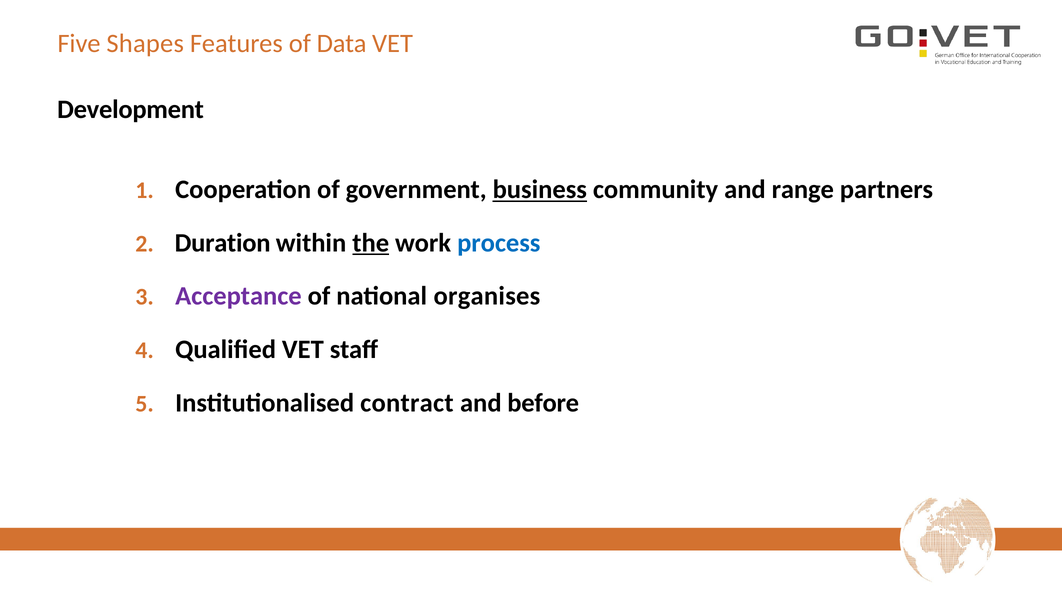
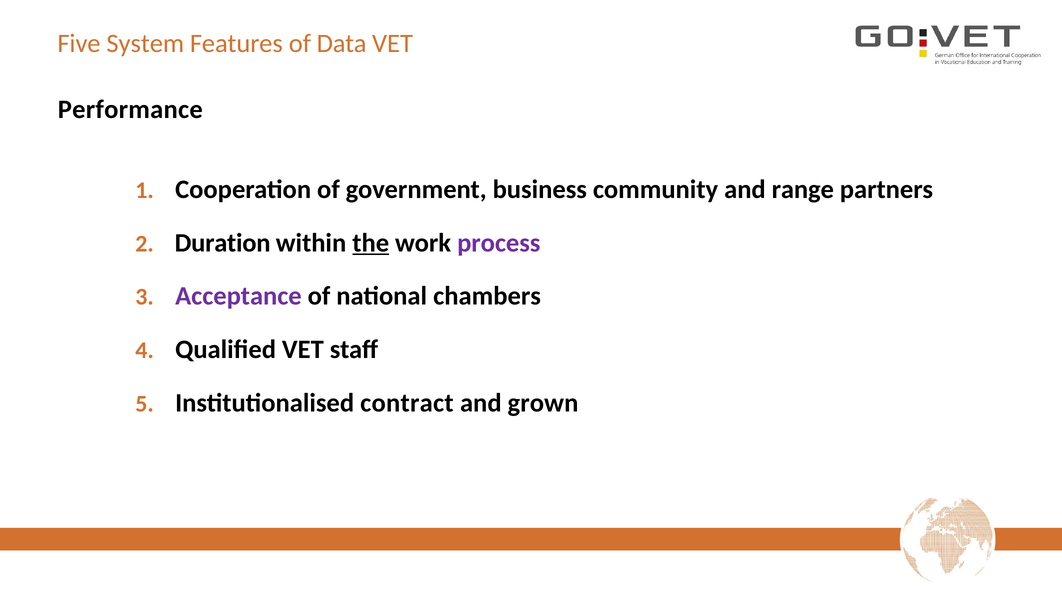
Shapes: Shapes -> System (145, 44)
Development: Development -> Performance (130, 109)
business underline: present -> none (540, 190)
process colour: blue -> purple (499, 243)
organises: organises -> chambers (487, 296)
before: before -> grown (543, 403)
